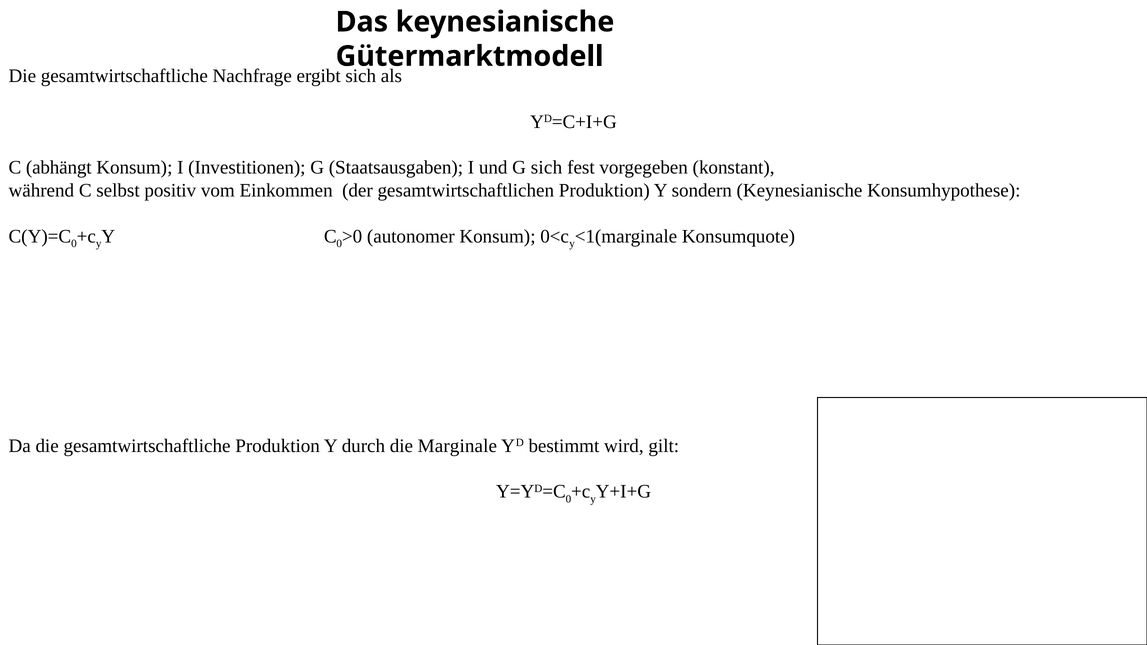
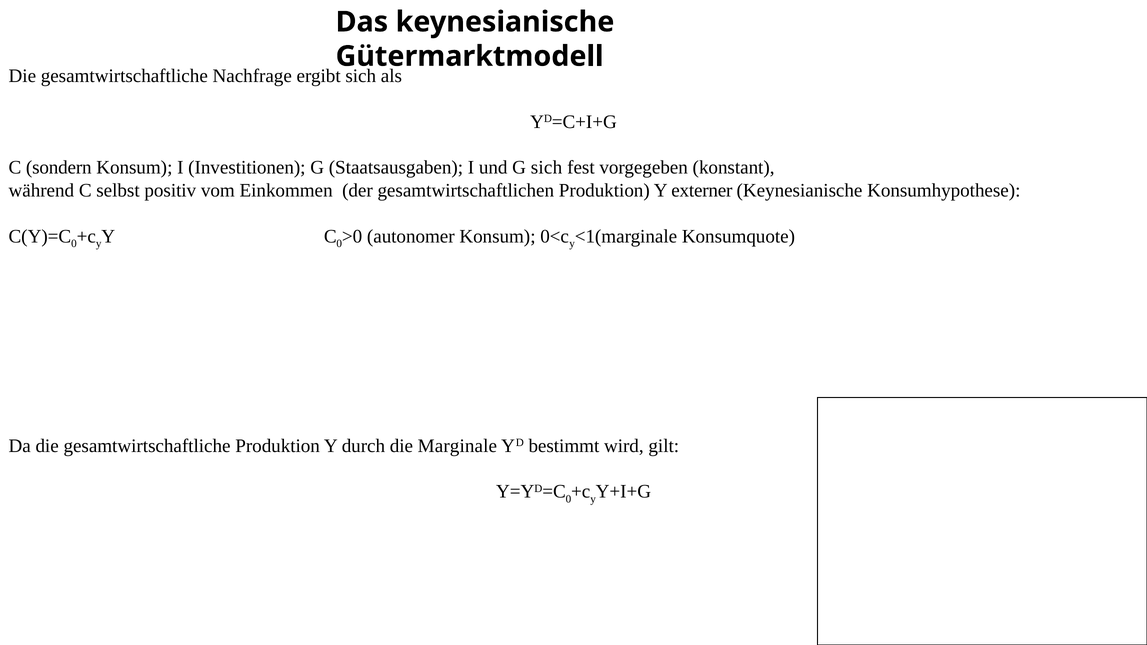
abhängt: abhängt -> sondern (59, 168)
sondern: sondern -> externer (702, 191)
